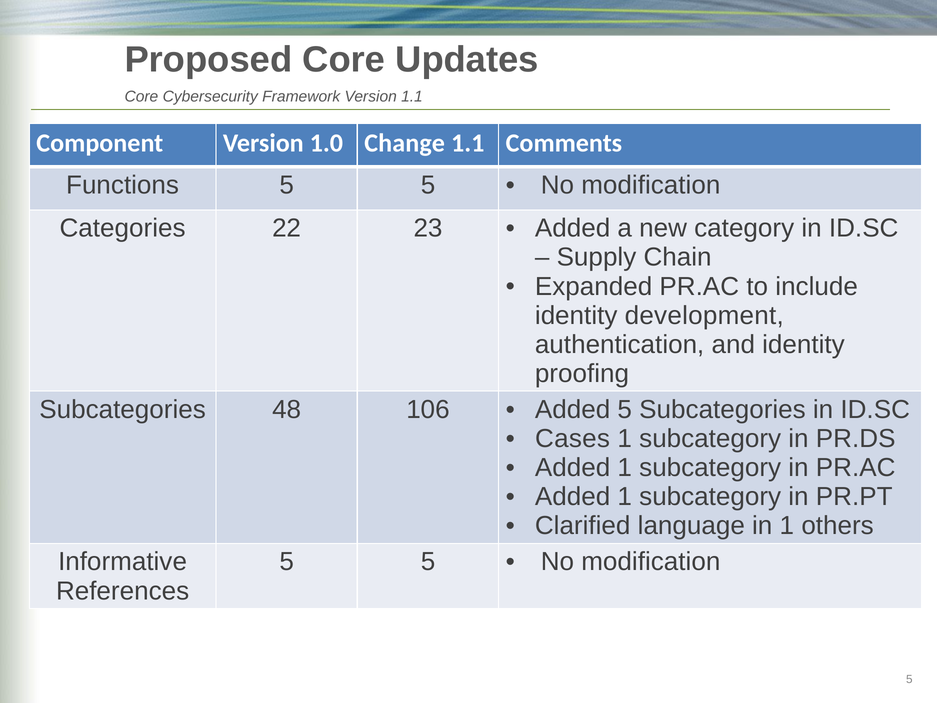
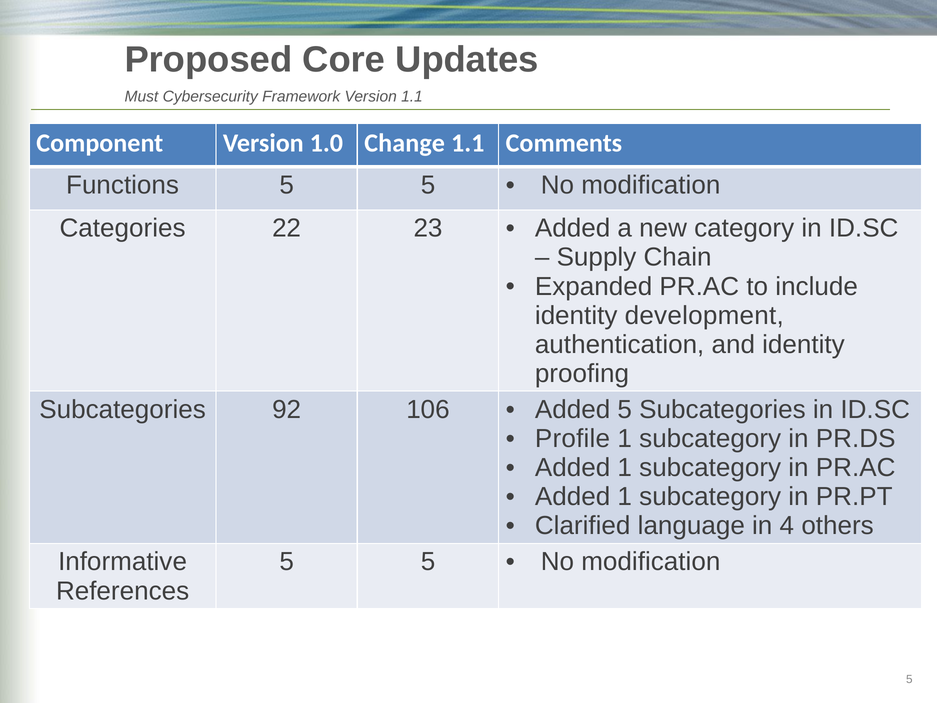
Core: Core -> Must (141, 96)
48: 48 -> 92 (287, 409)
Cases: Cases -> Profile (573, 439)
in 1: 1 -> 4 (787, 526)
